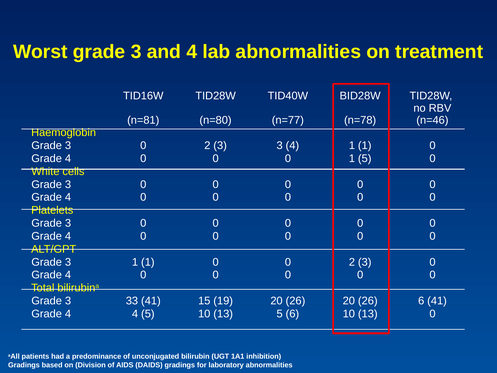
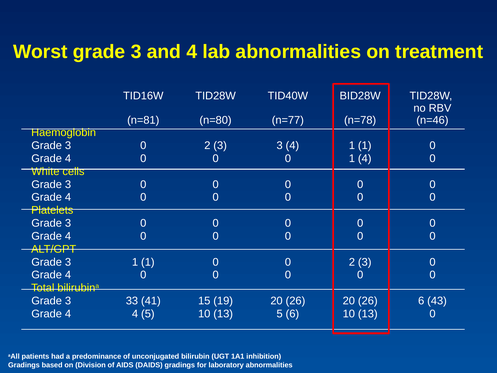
1 5: 5 -> 4 (365, 158)
6 41: 41 -> 43 (437, 301)
